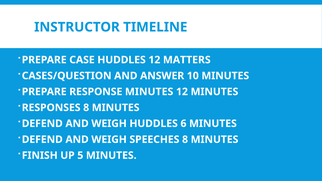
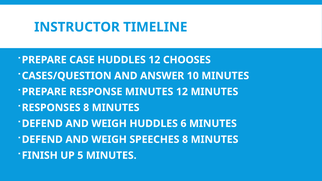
MATTERS: MATTERS -> CHOOSES (187, 60)
